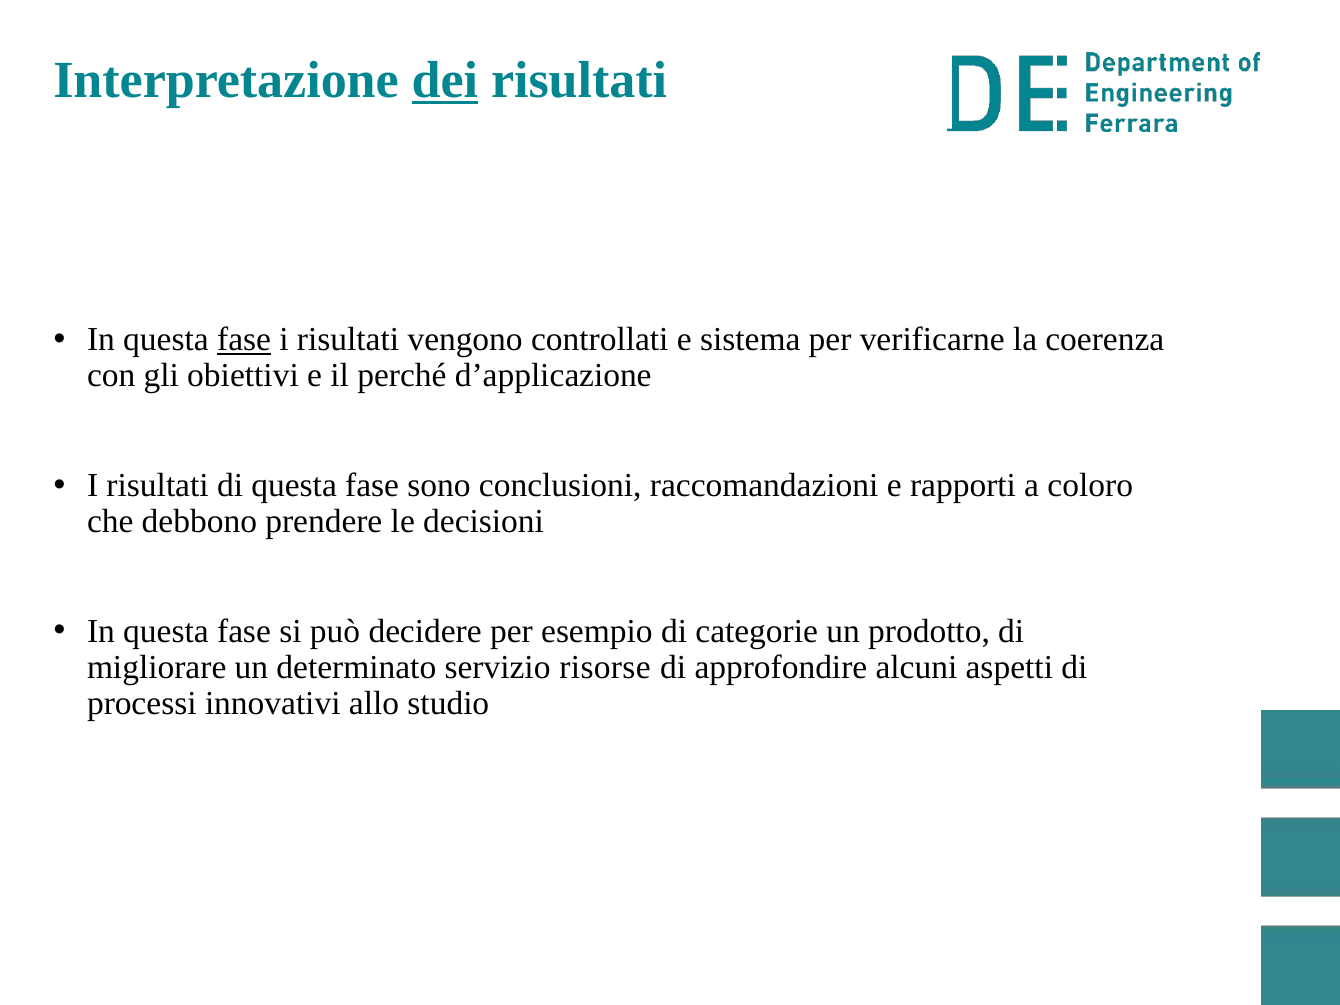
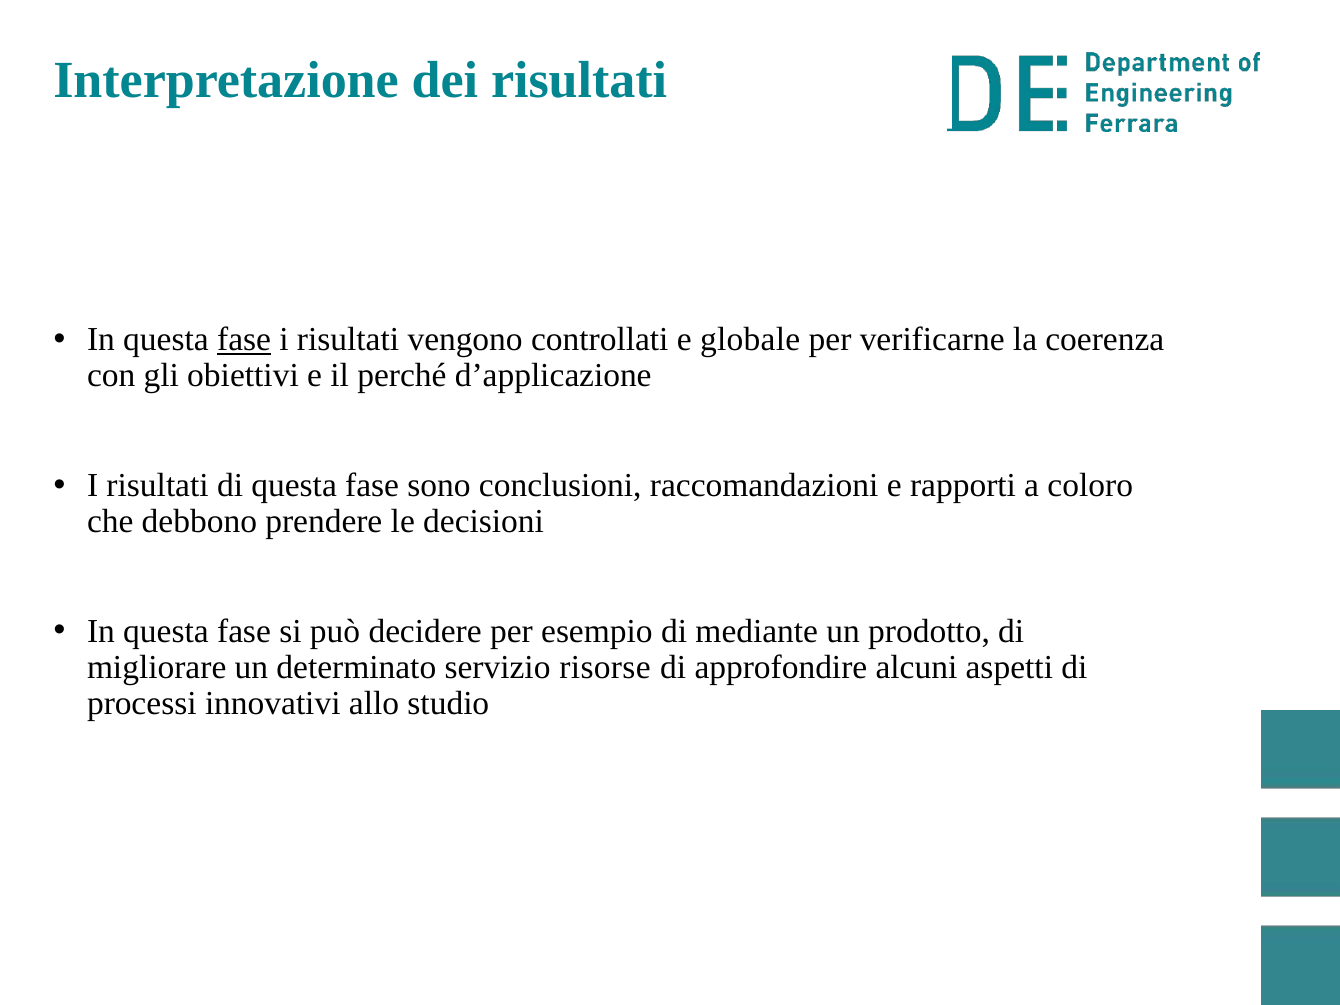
dei underline: present -> none (445, 80)
sistema: sistema -> globale (750, 340)
categorie: categorie -> mediante (757, 631)
